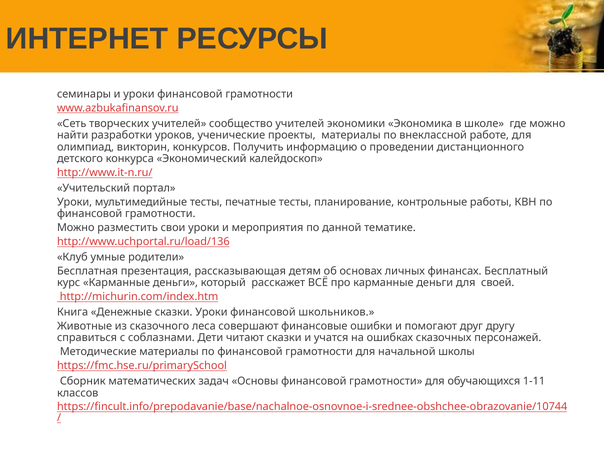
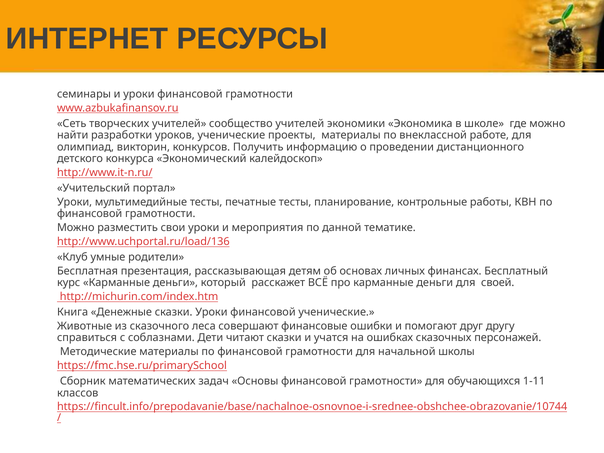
финансовой школьников: школьников -> ученические (336, 312)
